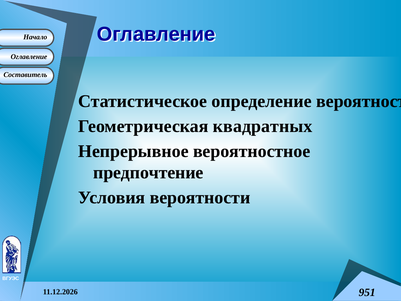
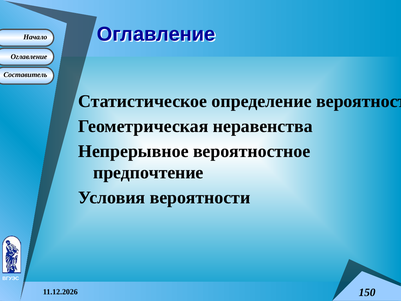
квадратных: квадратных -> неравенства (263, 126)
951: 951 -> 150 (367, 292)
